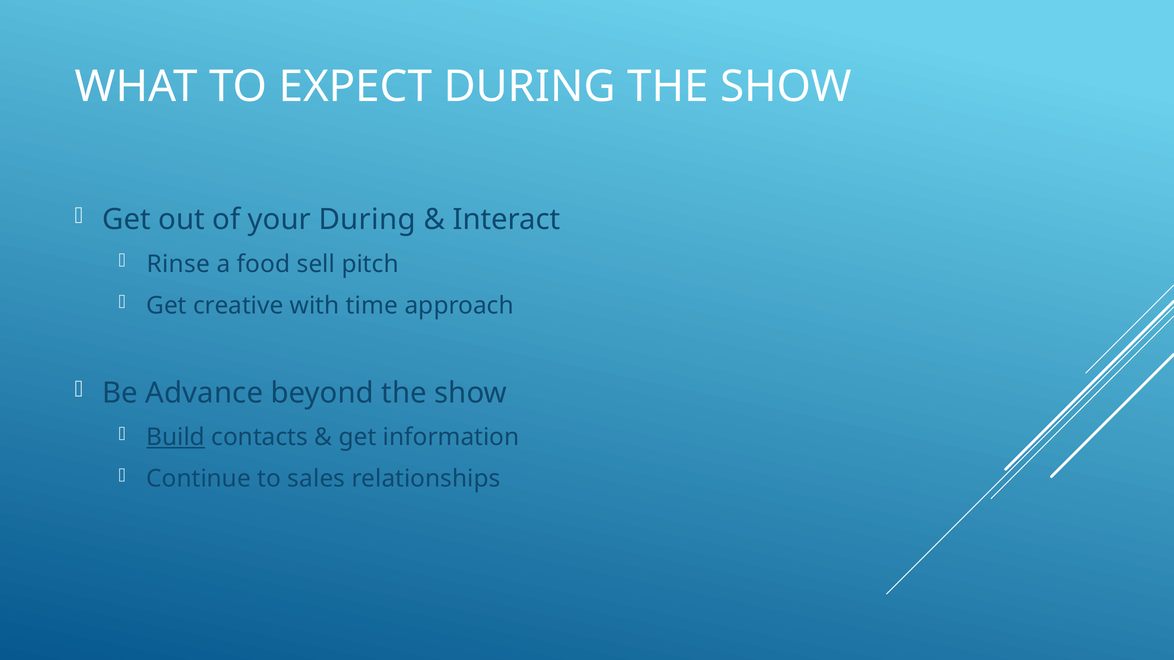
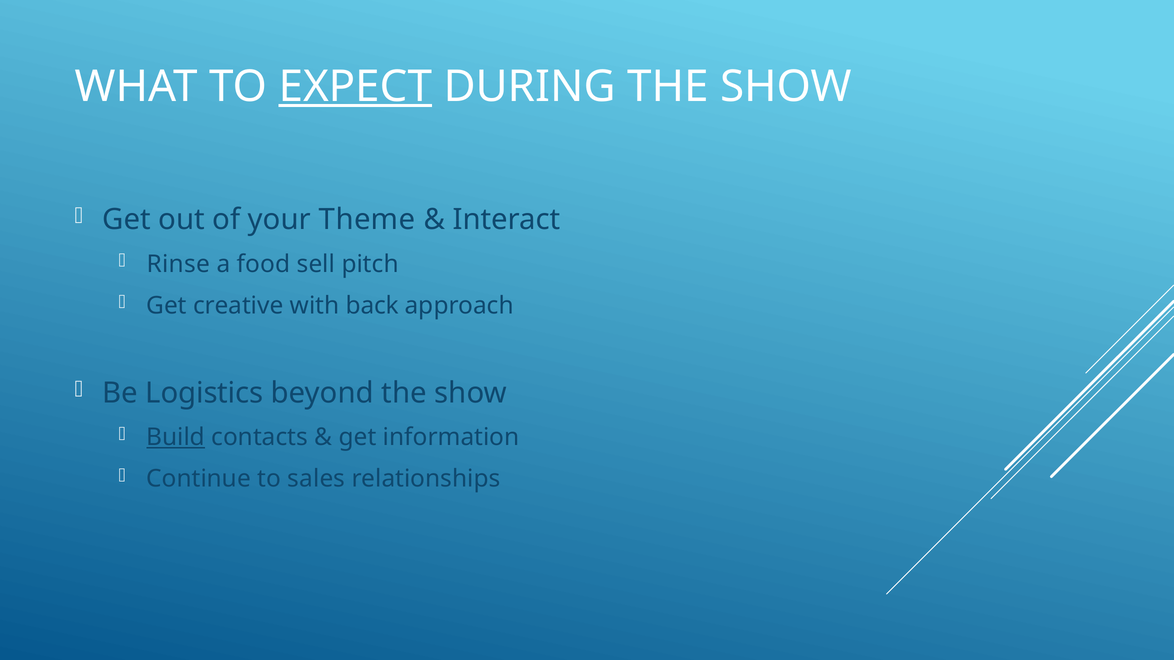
EXPECT underline: none -> present (355, 87)
your During: During -> Theme (367, 220)
time: time -> back (372, 306)
Advance: Advance -> Logistics (204, 393)
